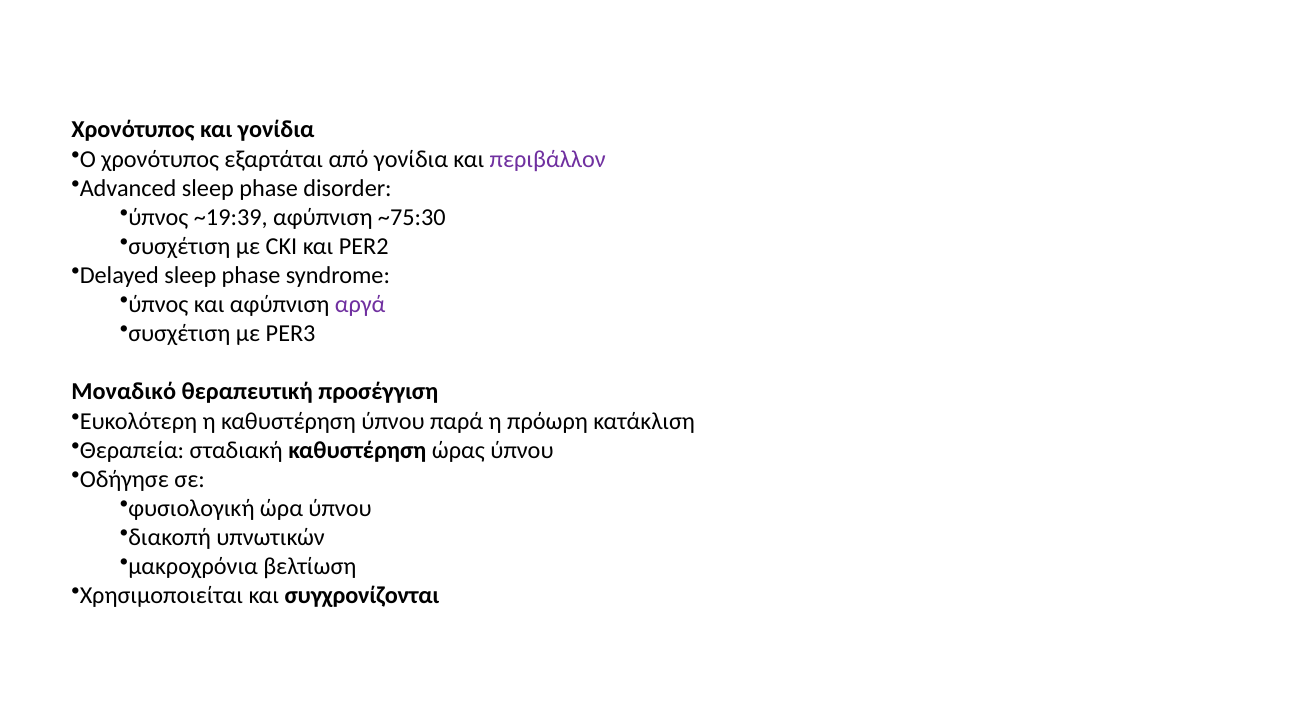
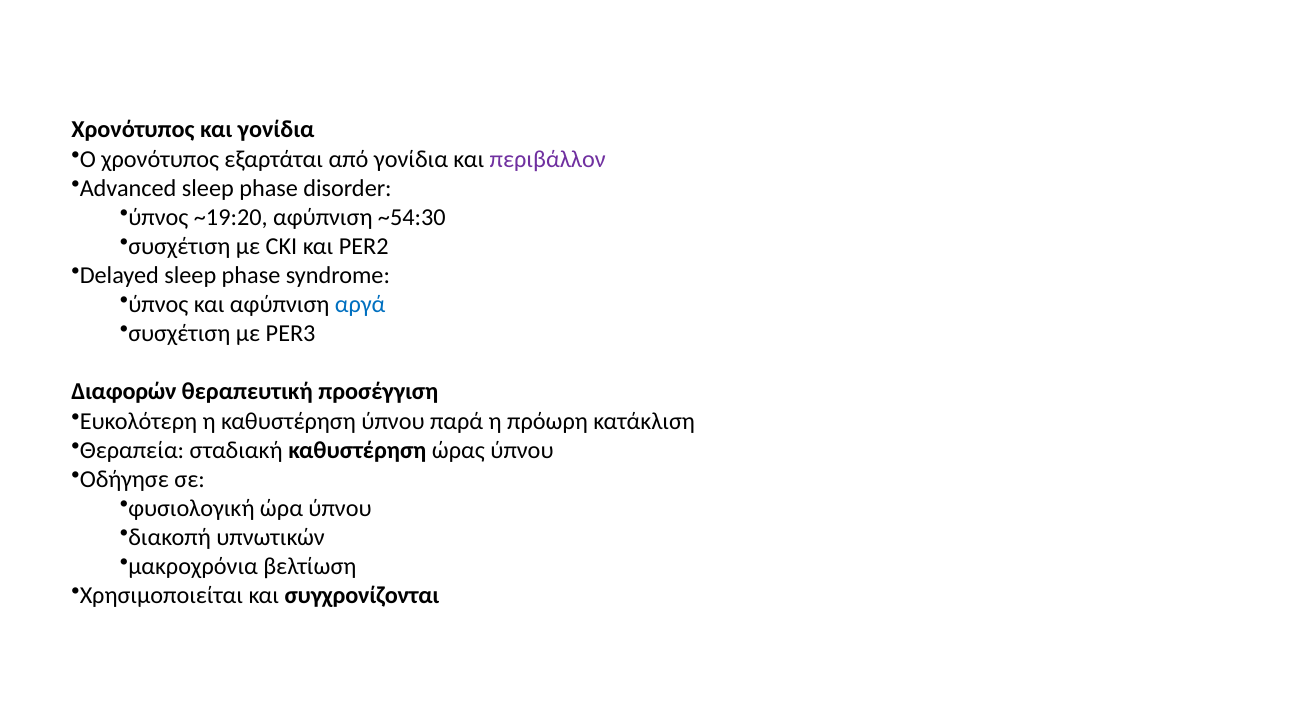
~19:39: ~19:39 -> ~19:20 (231, 217)
~75:30: ~75:30 -> ~54:30 (412, 217)
αργά colour: purple -> blue (360, 305)
Μοναδικό: Μοναδικό -> Διαφορών (124, 392)
